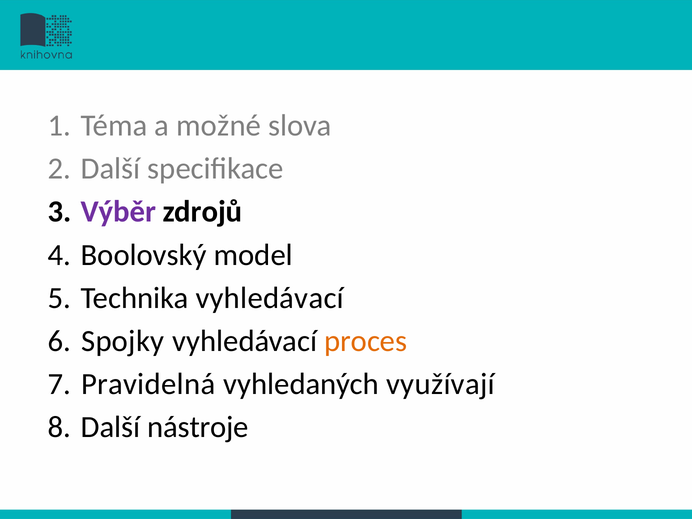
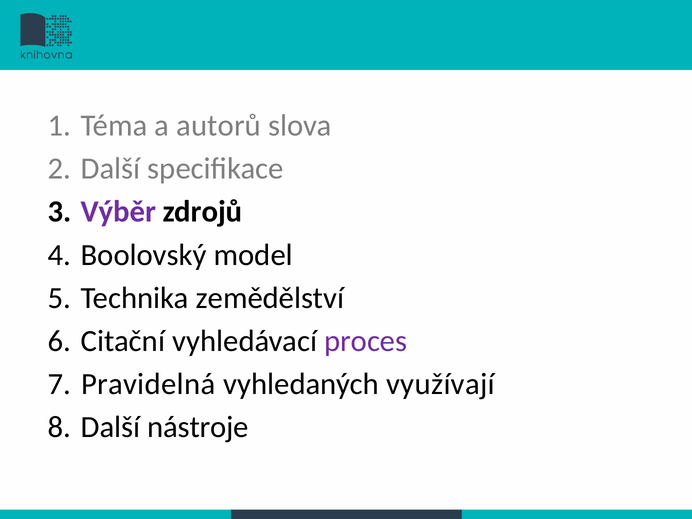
možné: možné -> autorů (219, 126)
Technika vyhledávací: vyhledávací -> zemědělství (270, 298)
Spojky: Spojky -> Citační (123, 341)
proces colour: orange -> purple (366, 341)
